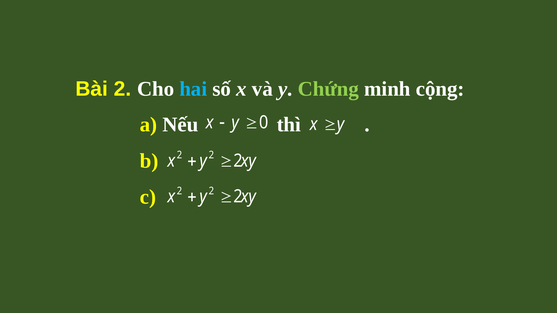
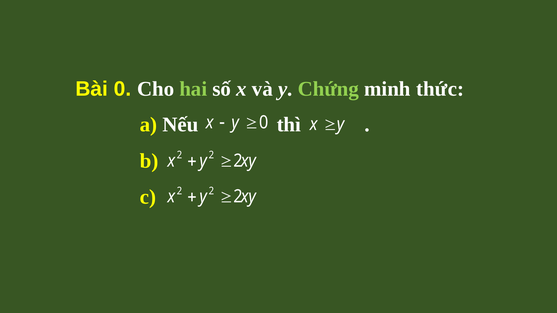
Bài 2: 2 -> 0 (123, 89)
hai colour: light blue -> light green (193, 89)
cộng: cộng -> thức (440, 89)
